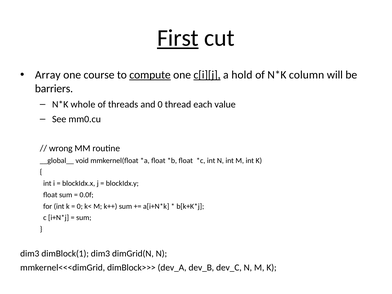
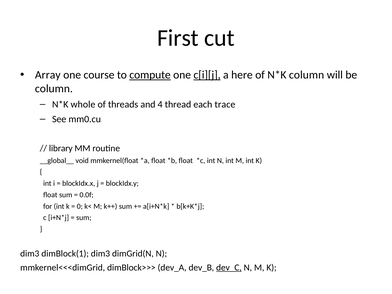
First underline: present -> none (178, 38)
hold: hold -> here (242, 75)
barriers: barriers -> column (54, 89)
and 0: 0 -> 4 (160, 104)
value: value -> trace (225, 104)
wrong: wrong -> library (61, 148)
dev_C underline: none -> present (229, 268)
